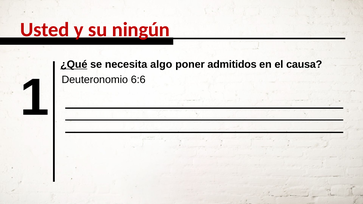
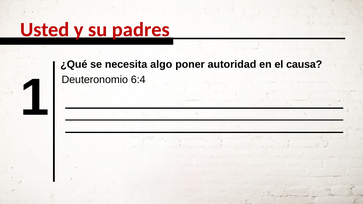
ningún: ningún -> padres (141, 30)
¿Qué underline: present -> none (74, 64)
admitidos: admitidos -> autoridad (232, 64)
6:6: 6:6 -> 6:4 (138, 80)
